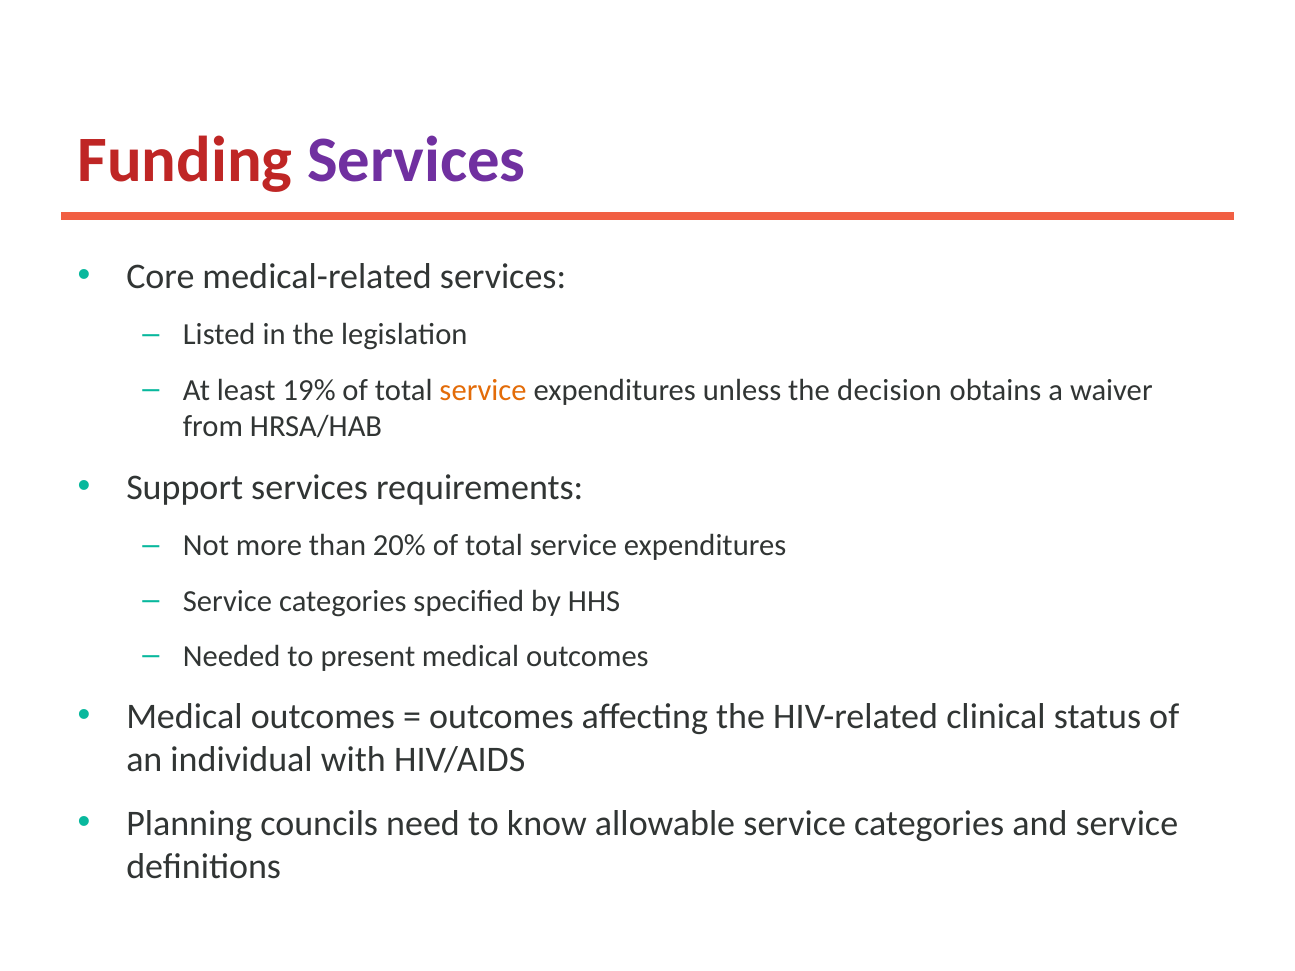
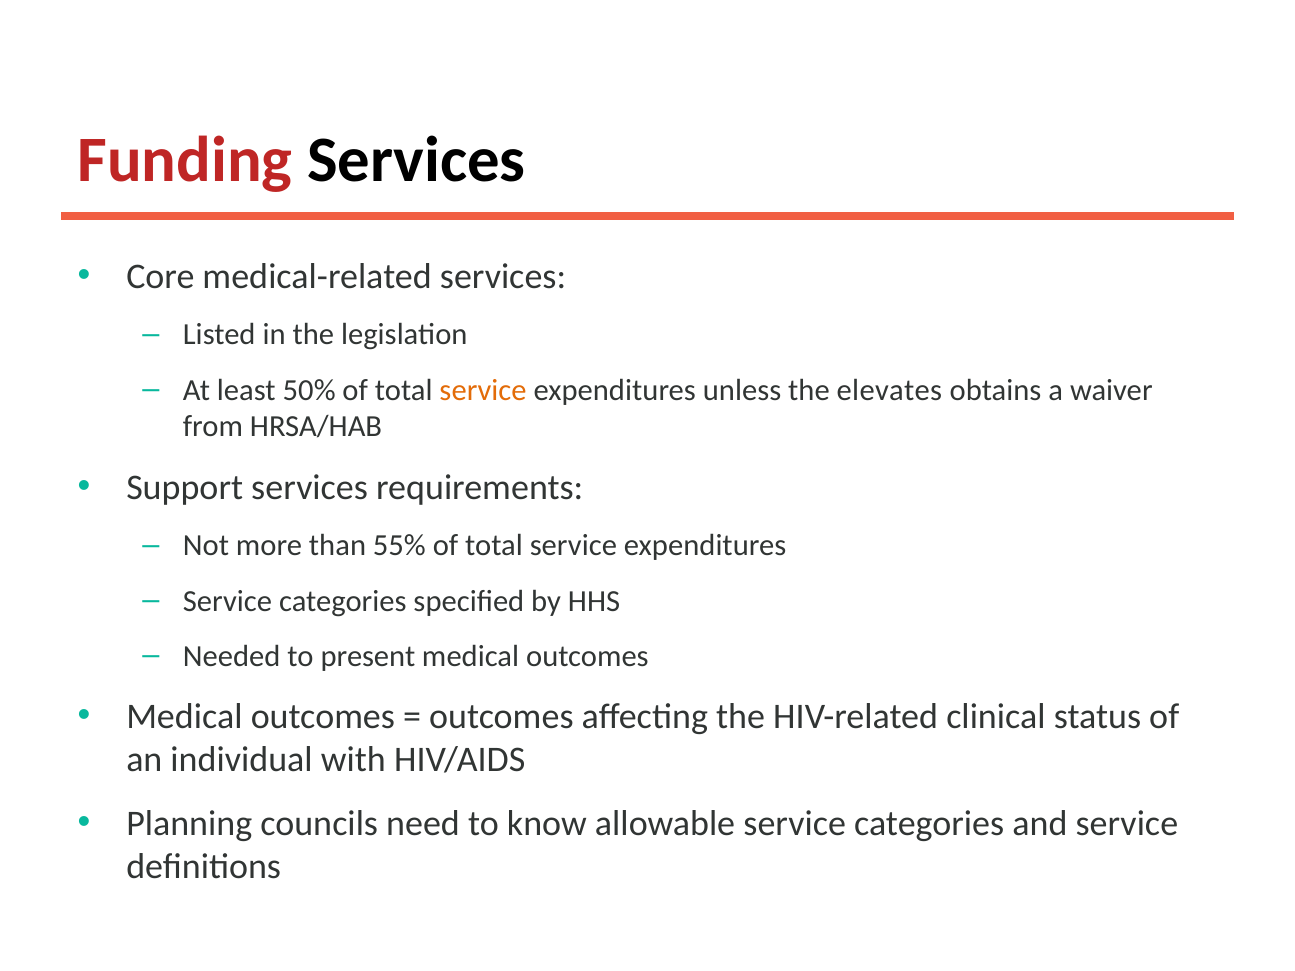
Services colour: purple -> black (416, 160)
19%: 19% -> 50% (309, 390)
decision: decision -> elevates (889, 390)
20%: 20% -> 55% (399, 546)
